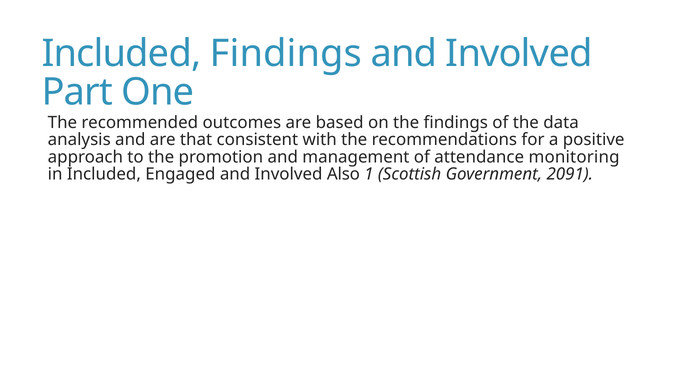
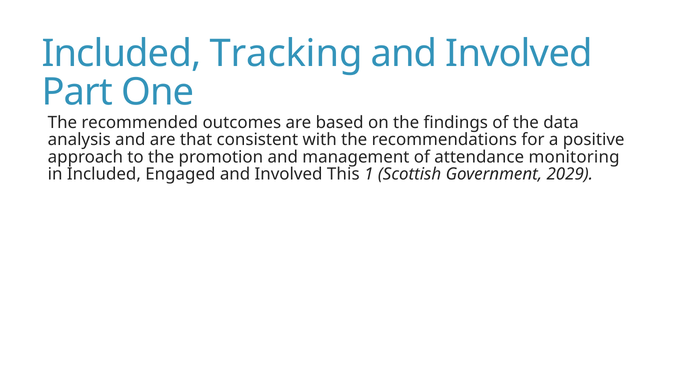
Included Findings: Findings -> Tracking (286, 53)
Also: Also -> This (343, 174)
2091: 2091 -> 2029 (570, 174)
